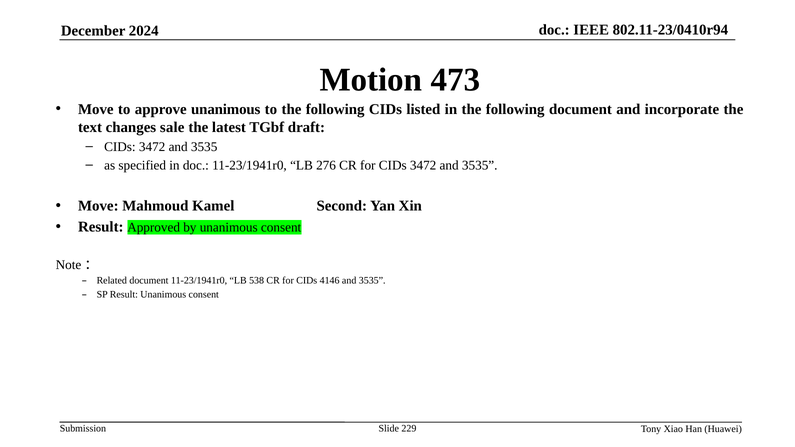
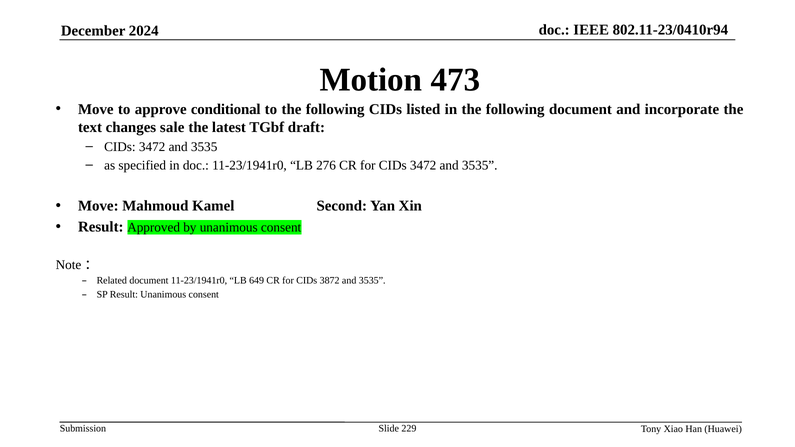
approve unanimous: unanimous -> conditional (226, 109)
538: 538 -> 649 (257, 281)
4146: 4146 -> 3872 (330, 281)
